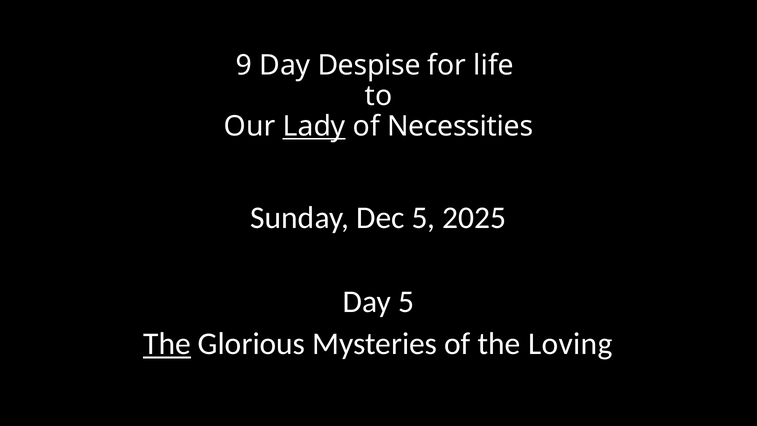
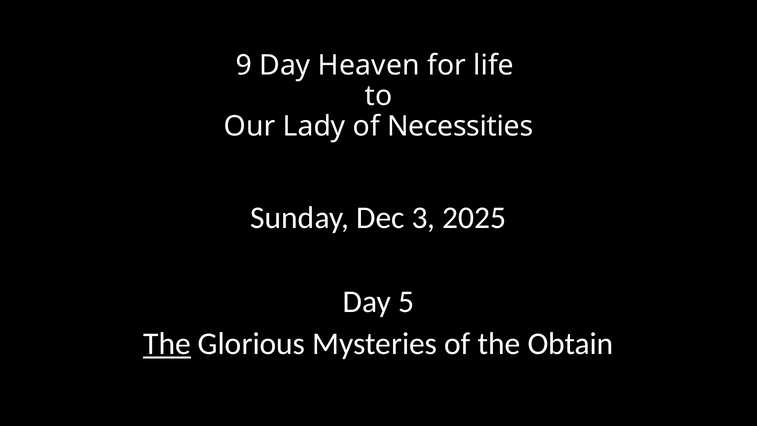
Despise: Despise -> Heaven (369, 65)
Lady underline: present -> none (314, 127)
Dec 5: 5 -> 3 (423, 218)
Loving: Loving -> Obtain (571, 344)
